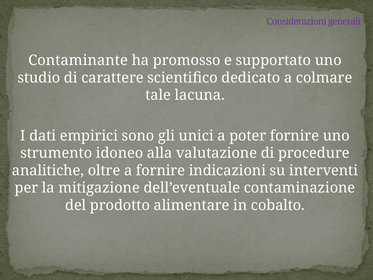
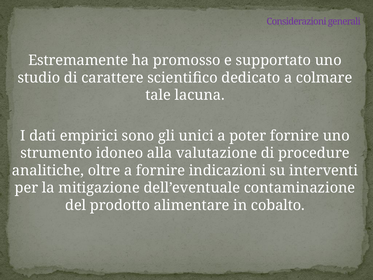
Contaminante: Contaminante -> Estremamente (78, 60)
